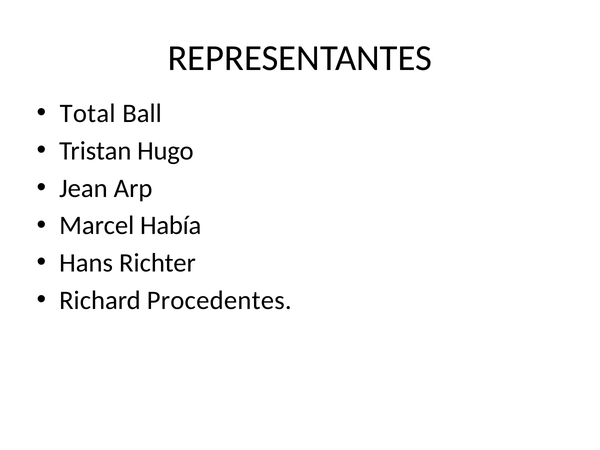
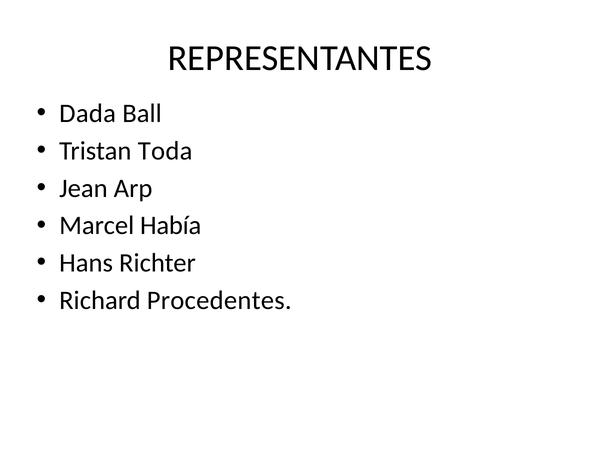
Total: Total -> Dada (88, 114)
Hugo: Hugo -> Toda (165, 151)
